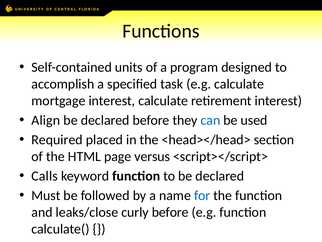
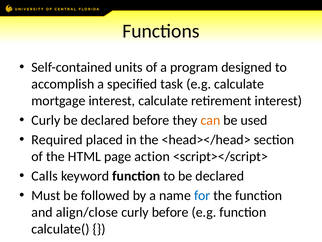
Align: Align -> Curly (46, 120)
can colour: blue -> orange (210, 120)
versus: versus -> action (152, 156)
leaks/close: leaks/close -> align/close (87, 212)
